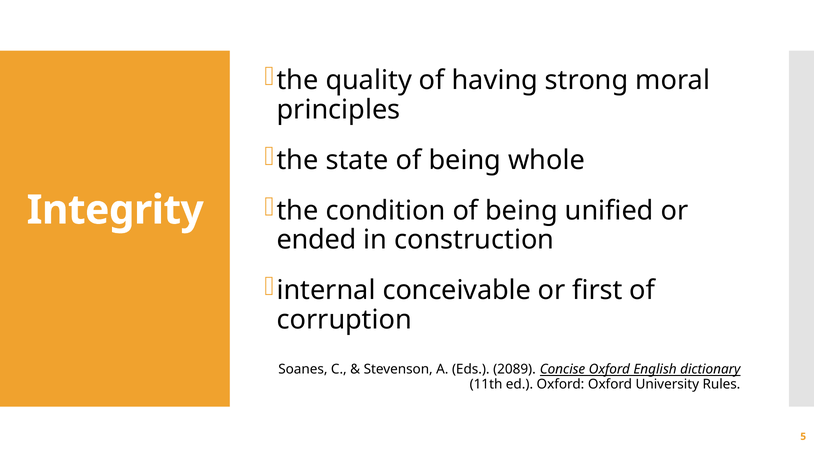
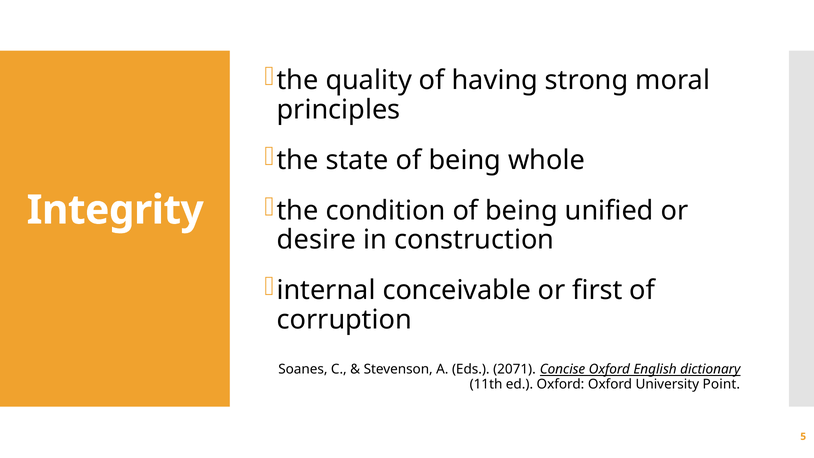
ended: ended -> desire (316, 240)
2089: 2089 -> 2071 (514, 369)
Rules: Rules -> Point (721, 384)
